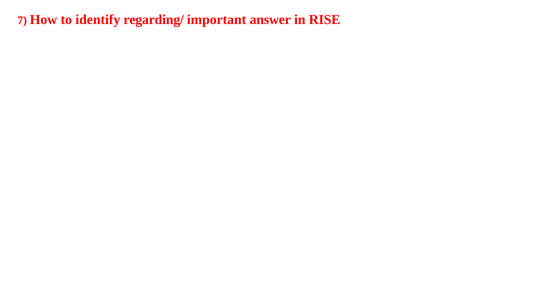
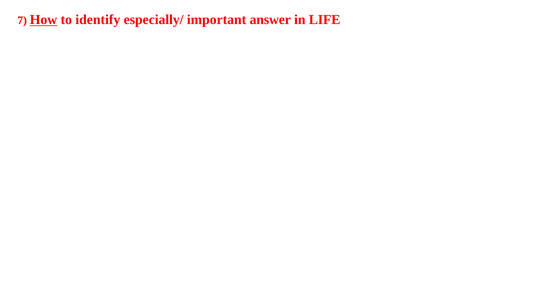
How underline: none -> present (43, 20)
regarding/: regarding/ -> especially/ (154, 20)
RISE: RISE -> LIFE (325, 20)
